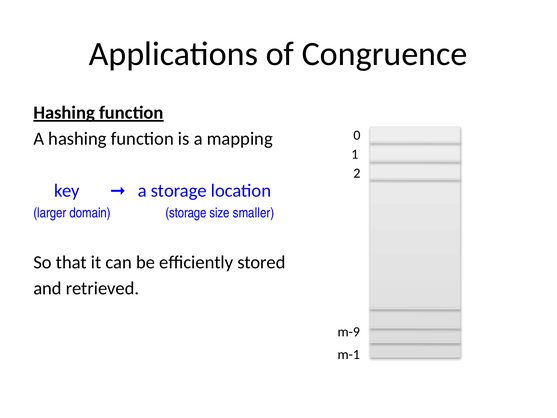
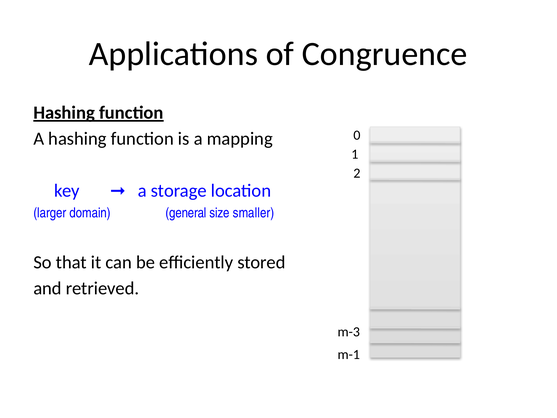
domain storage: storage -> general (186, 213)
m-9: m-9 -> m-3 (349, 332)
